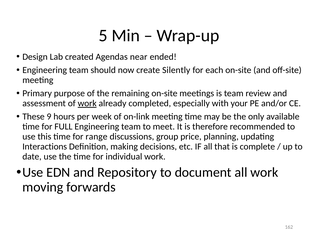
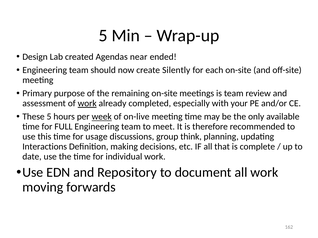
These 9: 9 -> 5 (49, 117)
week underline: none -> present (102, 117)
on-link: on-link -> on-live (137, 117)
range: range -> usage (97, 137)
price: price -> think (191, 137)
